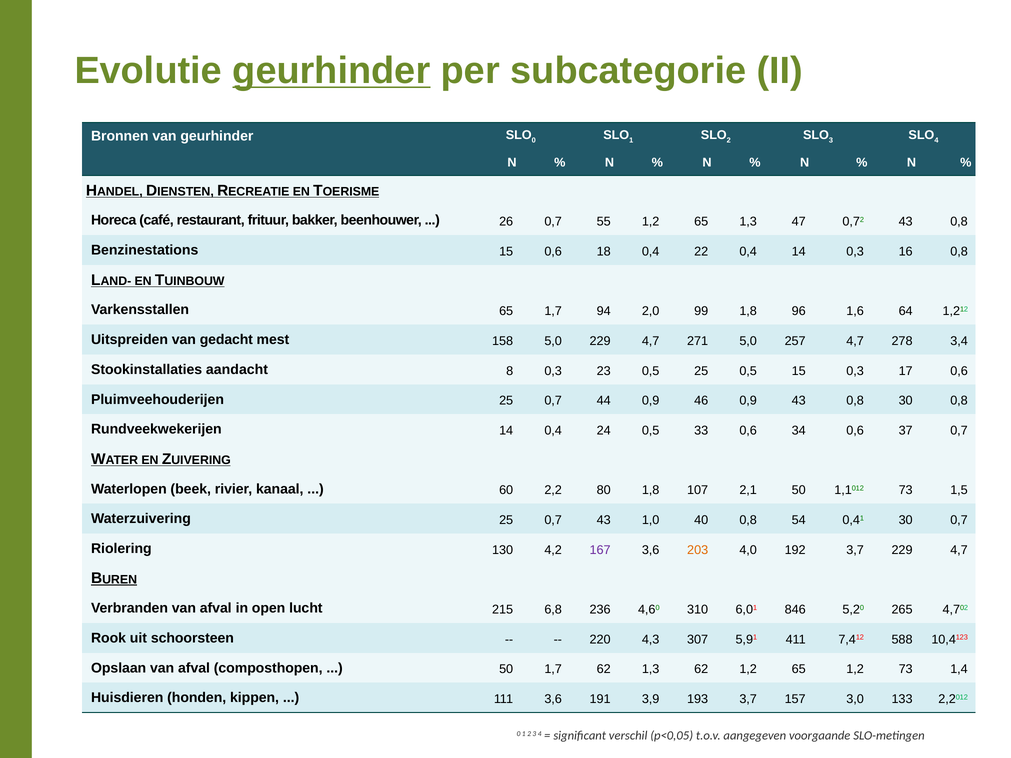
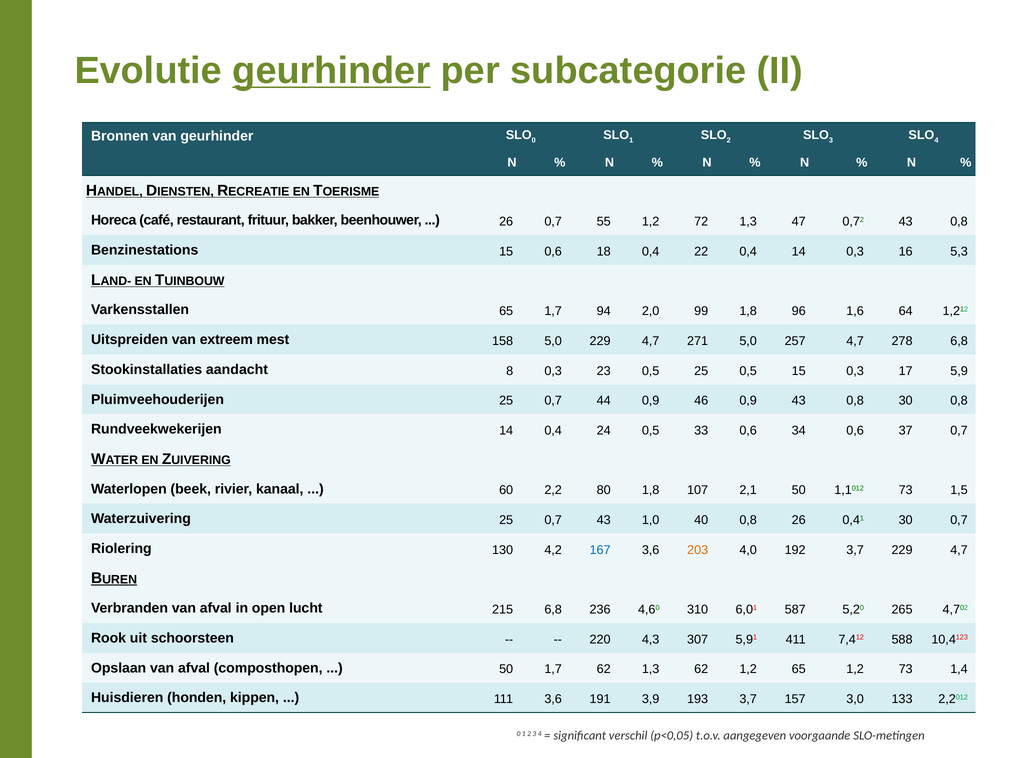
55 1,2 65: 65 -> 72 (701, 222)
16 0,8: 0,8 -> 5,3 (959, 252)
gedacht: gedacht -> extreem (226, 340)
278 3,4: 3,4 -> 6,8 (959, 341)
17 0,6: 0,6 -> 5,9 (959, 371)
0,8 54: 54 -> 26 (799, 520)
167 colour: purple -> blue (600, 550)
846: 846 -> 587 (795, 610)
